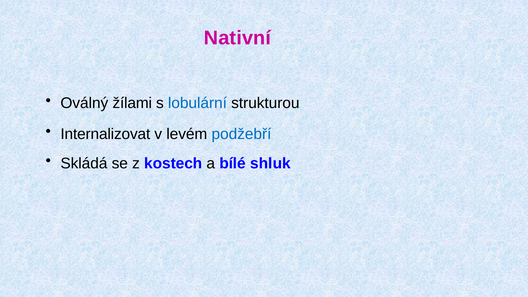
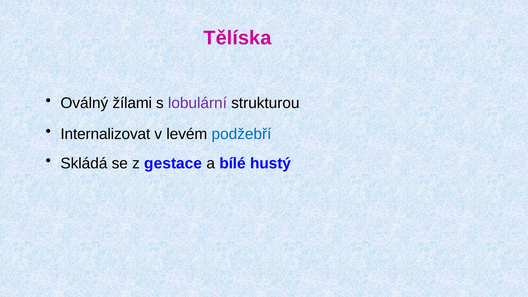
Nativní: Nativní -> Tělíska (237, 38)
lobulární colour: blue -> purple (197, 103)
kostech: kostech -> gestace (173, 163)
shluk: shluk -> hustý (271, 163)
